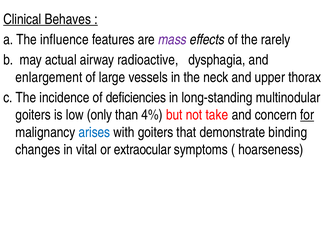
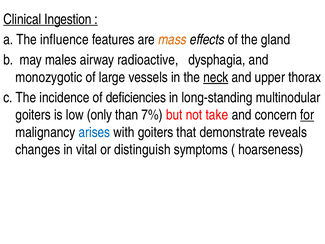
Behaves: Behaves -> Ingestion (68, 19)
mass colour: purple -> orange (173, 40)
rarely: rarely -> gland (276, 40)
actual: actual -> males (61, 60)
enlargement: enlargement -> monozygotic (49, 77)
neck underline: none -> present (216, 77)
4%: 4% -> 7% (152, 115)
binding: binding -> reveals (288, 132)
extraocular: extraocular -> distinguish (142, 149)
